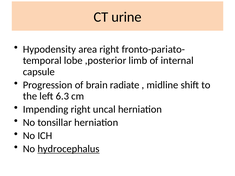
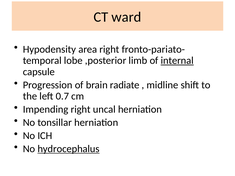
urine: urine -> ward (126, 17)
internal underline: none -> present (177, 61)
6.3: 6.3 -> 0.7 (62, 96)
